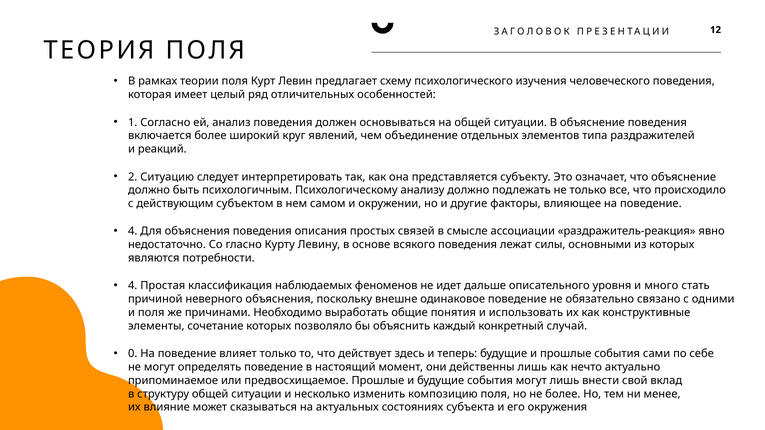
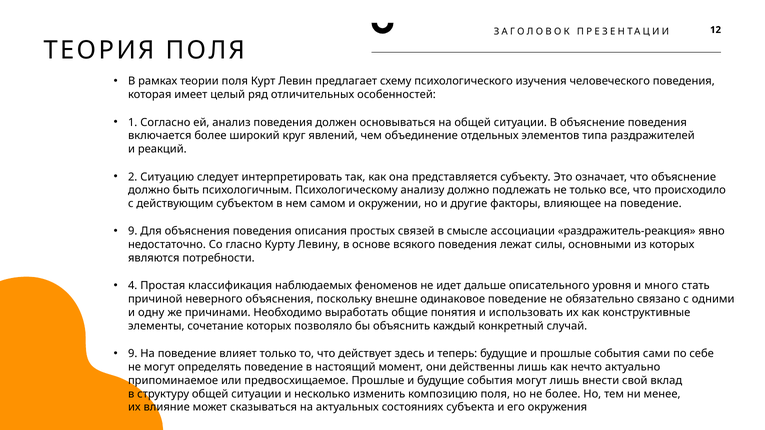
4: 4 -> 9 (133, 231)
и поля: поля -> одну (151, 313)
0: 0 -> 9 (133, 354)
